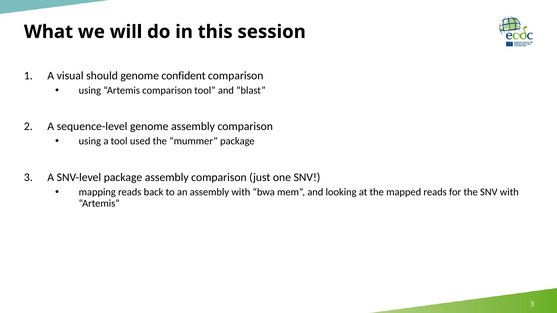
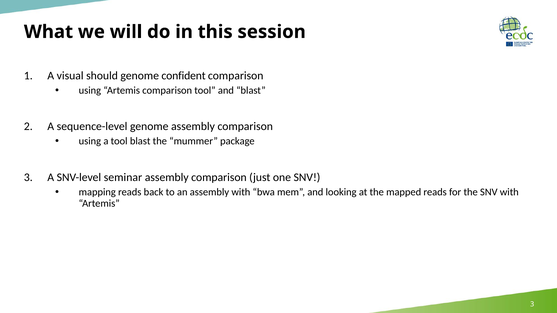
tool used: used -> blast (140, 141)
SNV-level package: package -> seminar (123, 177)
